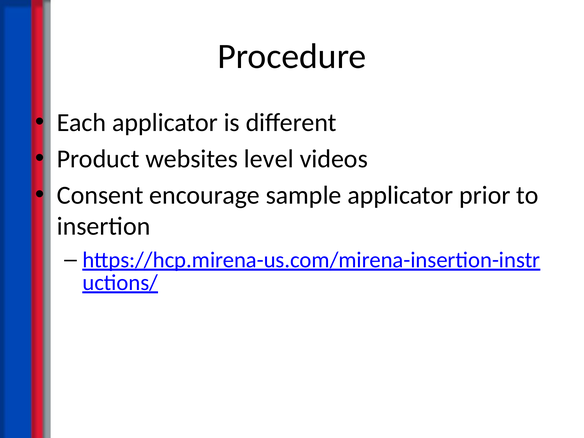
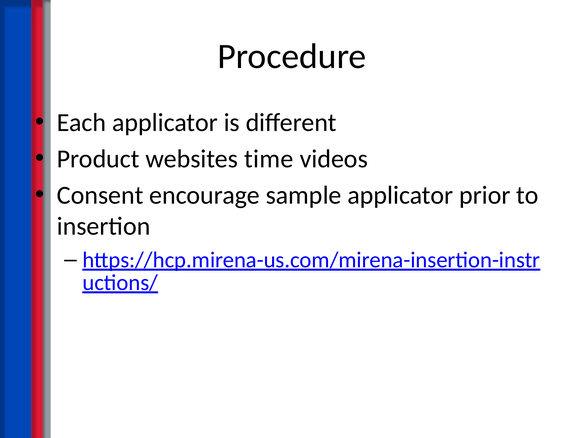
level: level -> time (269, 159)
